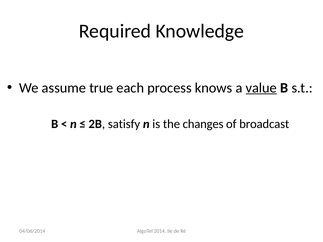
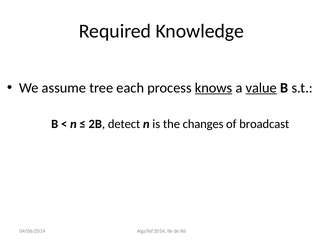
true: true -> tree (101, 88)
knows underline: none -> present (214, 88)
satisfy: satisfy -> detect (124, 124)
